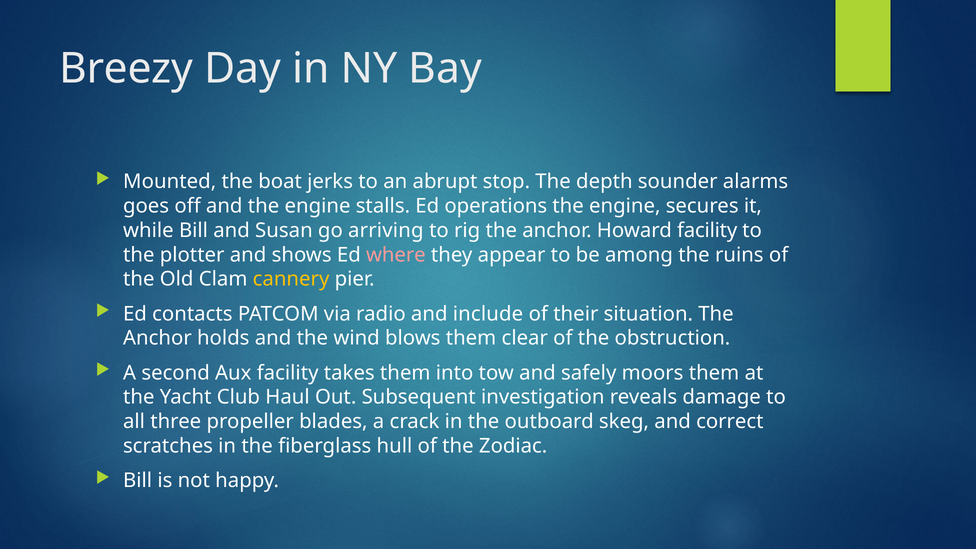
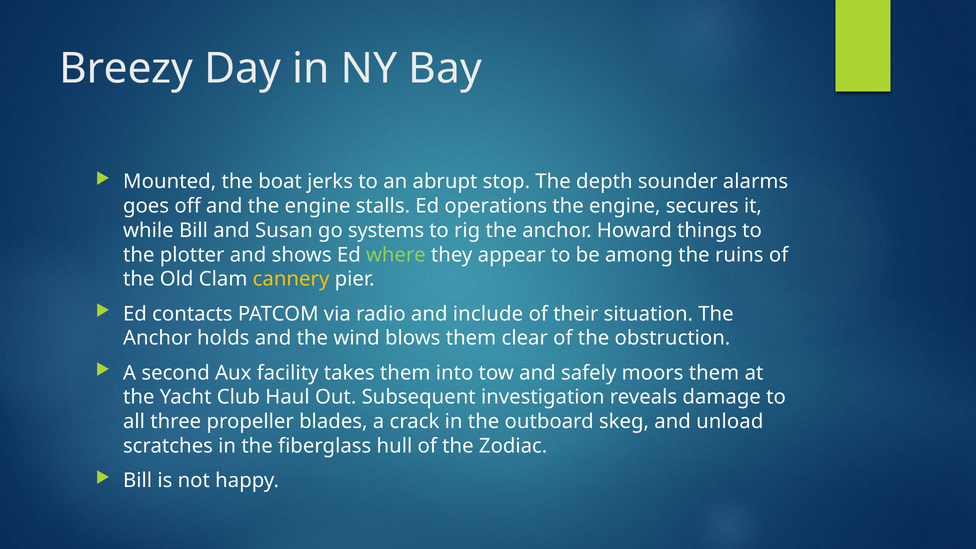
arriving: arriving -> systems (386, 230)
Howard facility: facility -> things (707, 230)
where colour: pink -> light green (396, 255)
correct: correct -> unload (730, 422)
